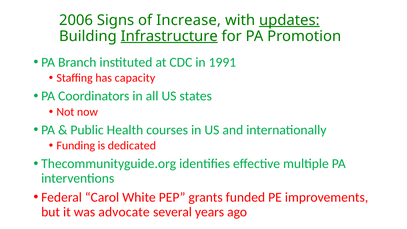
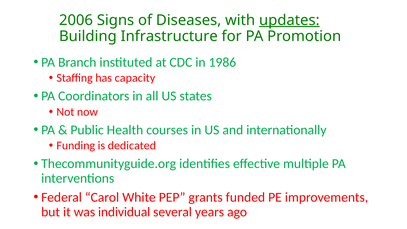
Increase: Increase -> Diseases (189, 20)
Infrastructure underline: present -> none (169, 36)
1991: 1991 -> 1986 (222, 62)
advocate: advocate -> individual (124, 212)
